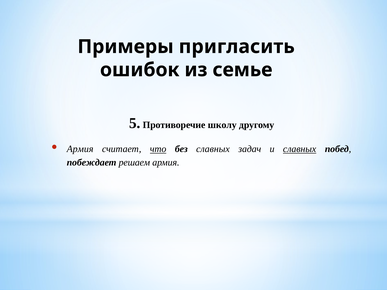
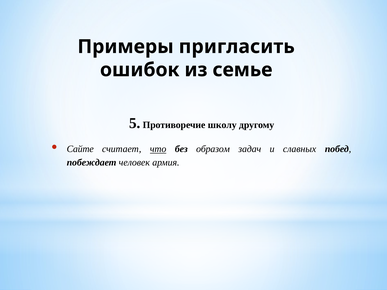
Армия: Армия -> Сайте (80, 149)
без славных: славных -> образом (213, 149)
славных underline: present -> none (300, 149)
решаем: решаем -> человек (134, 163)
